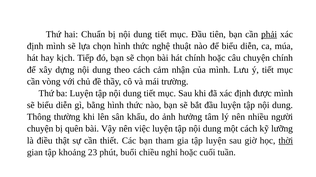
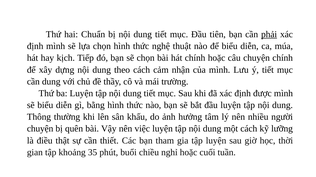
cần vòng: vòng -> dung (51, 82)
thời underline: present -> none (286, 141)
23: 23 -> 35 (93, 153)
